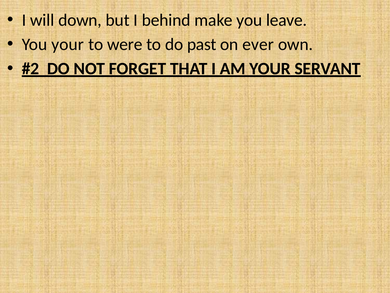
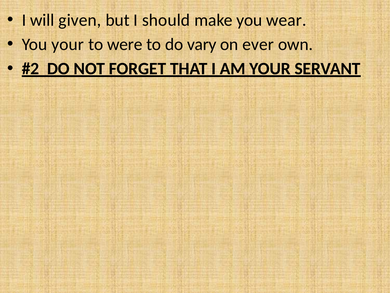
down: down -> given (80, 20)
behind: behind -> should (166, 20)
leave: leave -> wear (286, 20)
past: past -> vary (202, 44)
